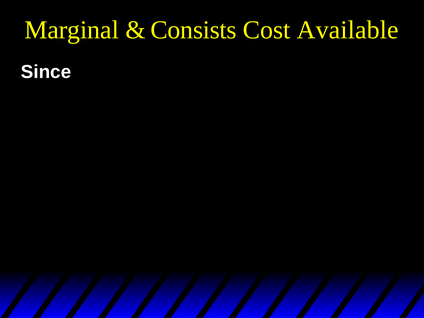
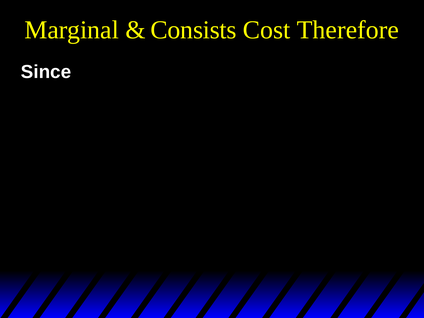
Available: Available -> Therefore (348, 30)
